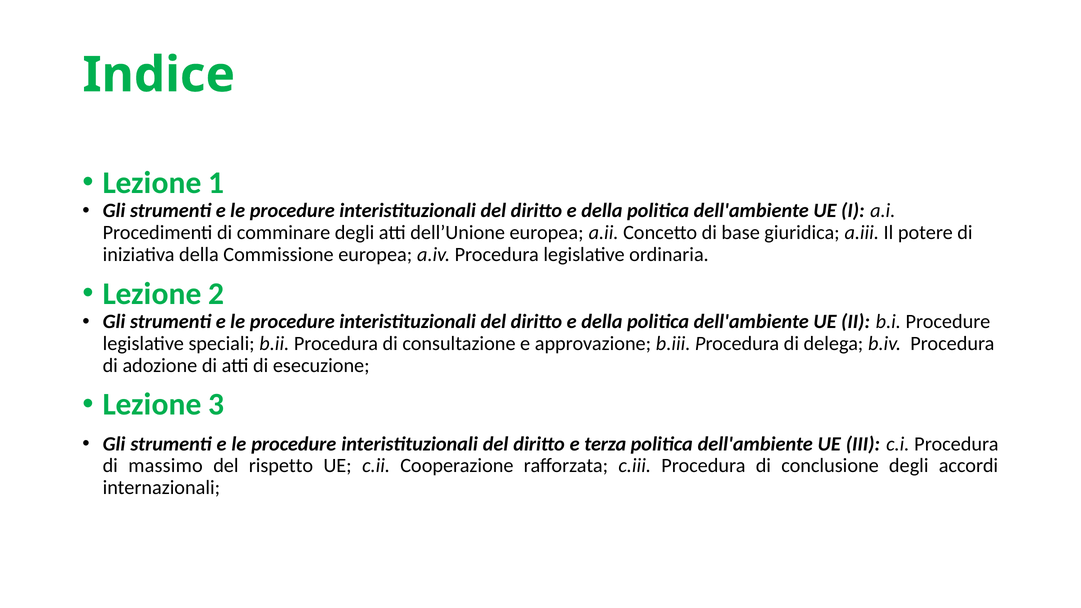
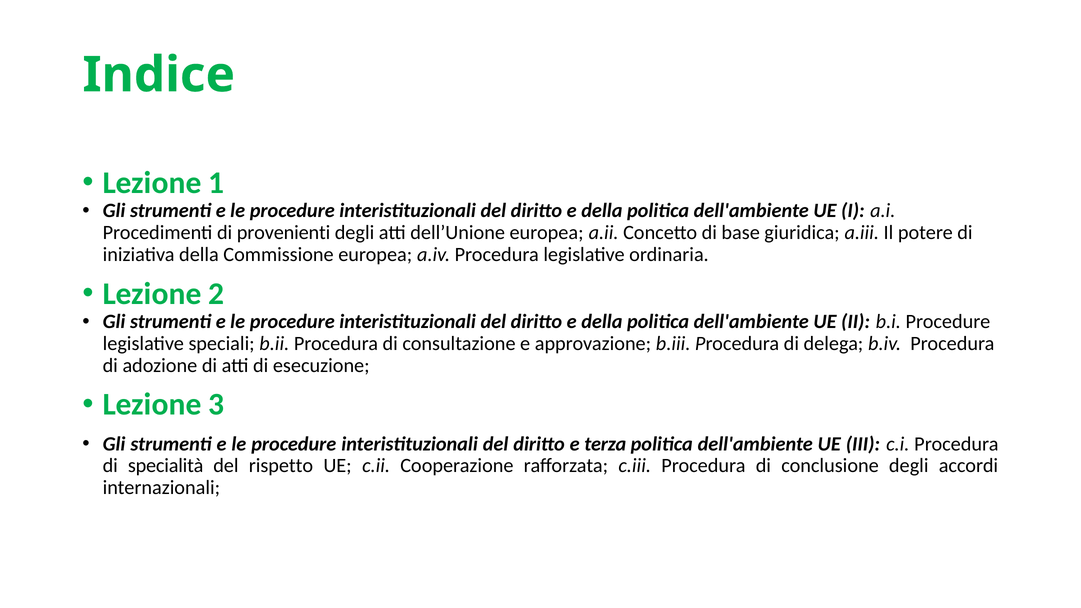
comminare: comminare -> provenienti (284, 233)
massimo: massimo -> specialità (166, 466)
